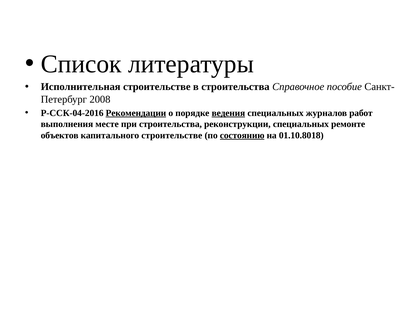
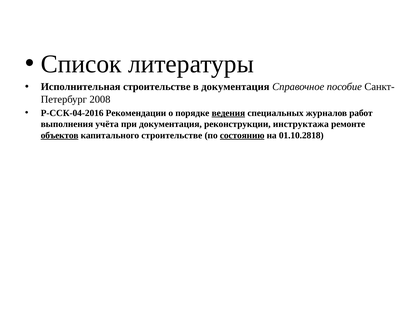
в строительства: строительства -> документация (235, 87)
Рекомендации underline: present -> none (136, 113)
месте: месте -> учёта (107, 124)
при строительства: строительства -> документация (170, 124)
реконструкции специальных: специальных -> инструктажа (301, 124)
объектов underline: none -> present (60, 135)
01.10.8018: 01.10.8018 -> 01.10.2818 (301, 135)
